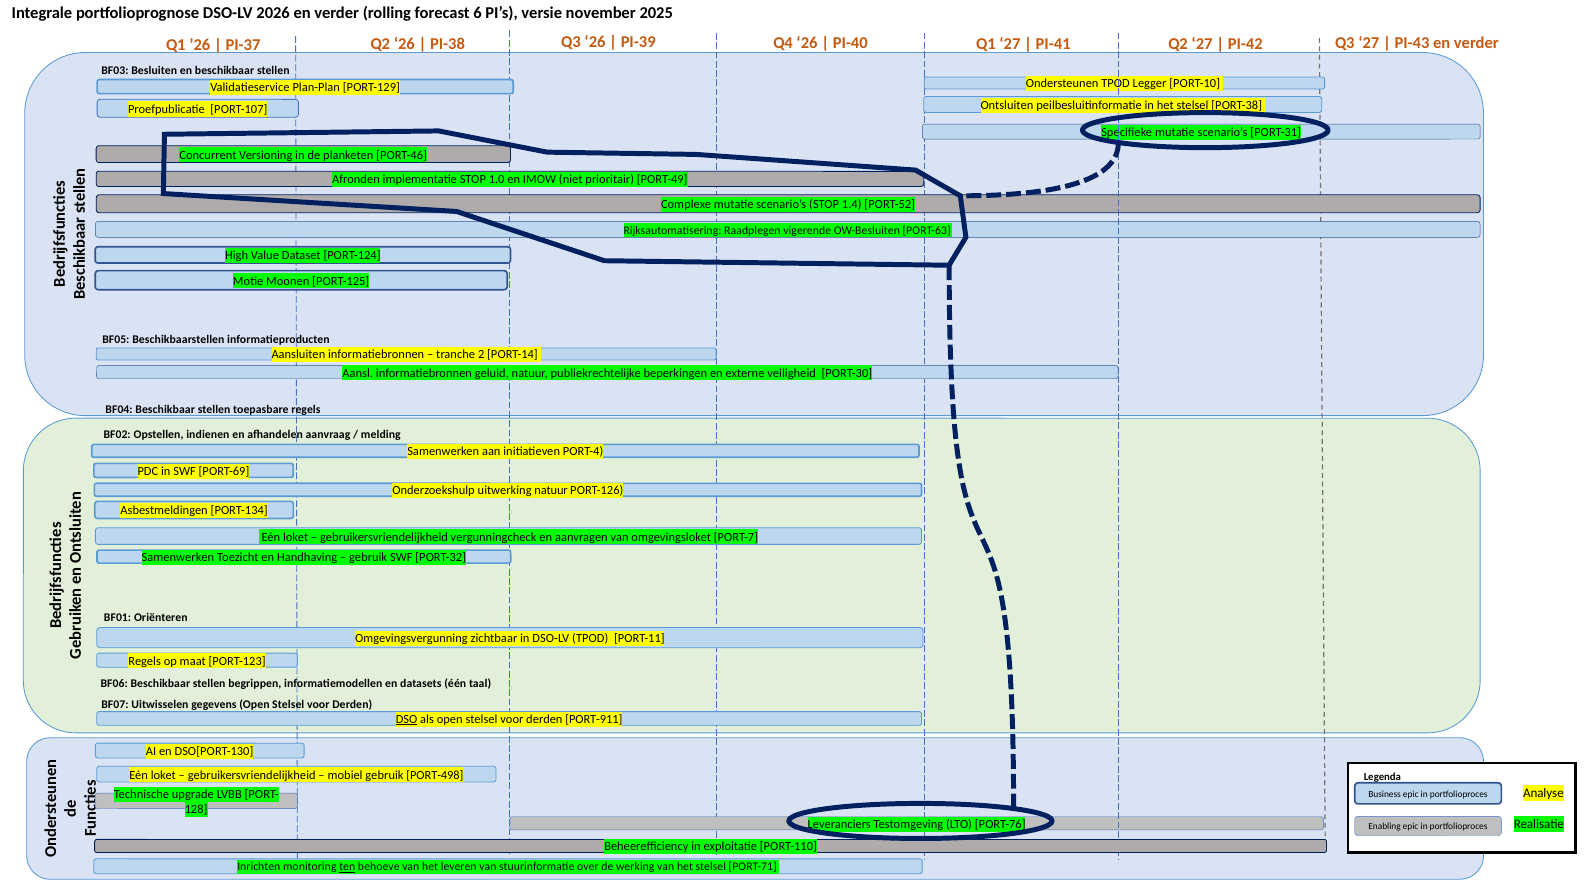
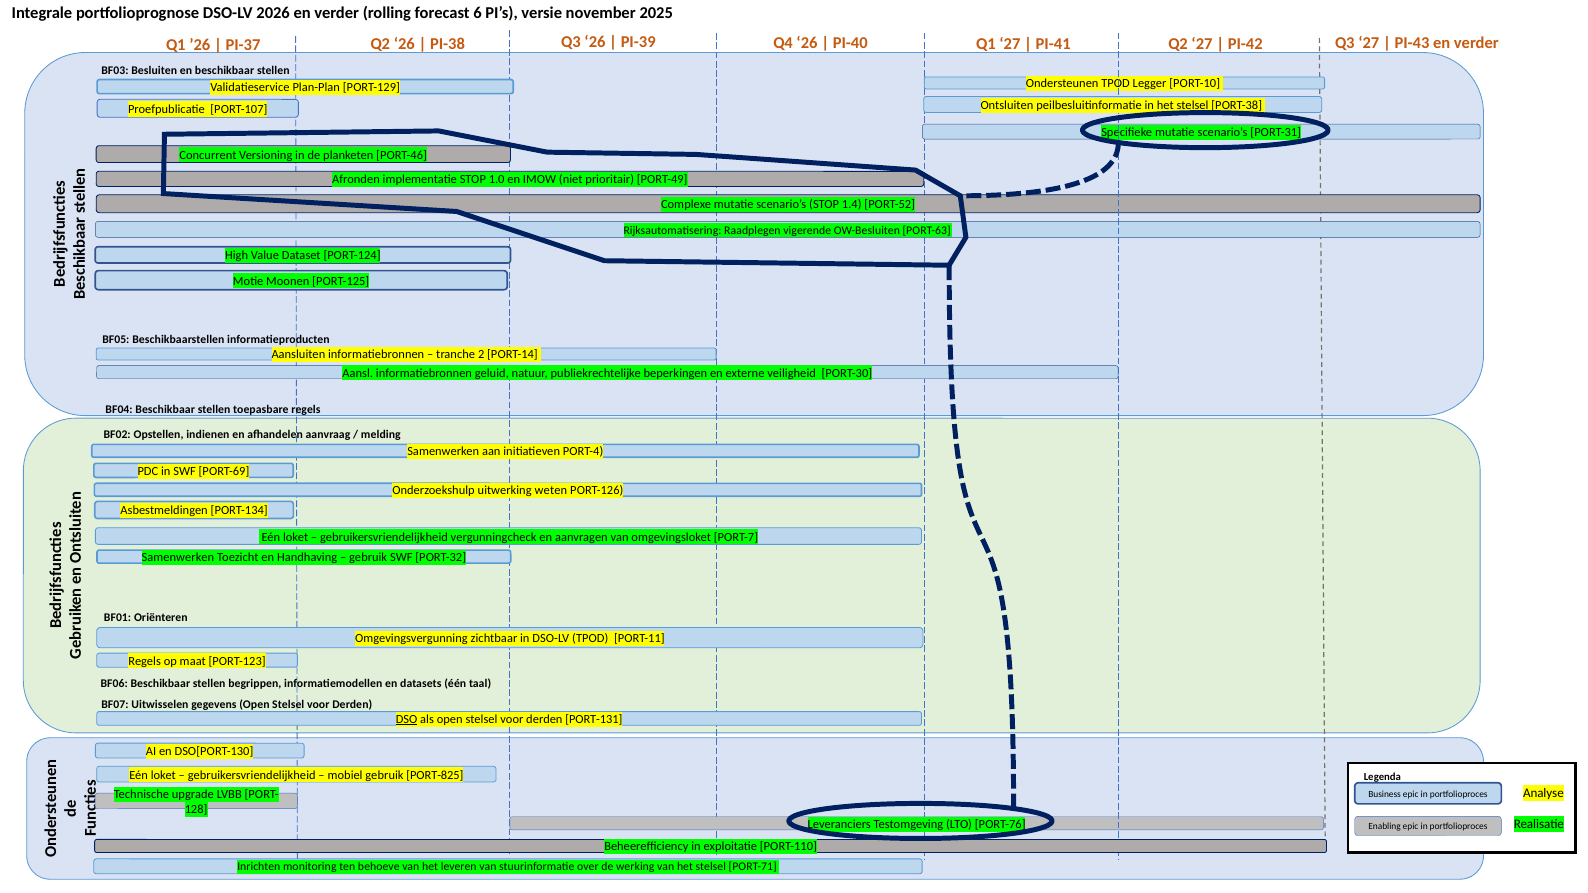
uitwerking natuur: natuur -> weten (551, 491)
PORT-911: PORT-911 -> PORT-131 (594, 719)
PORT-498: PORT-498 -> PORT-825 (435, 775)
ten underline: present -> none (347, 867)
